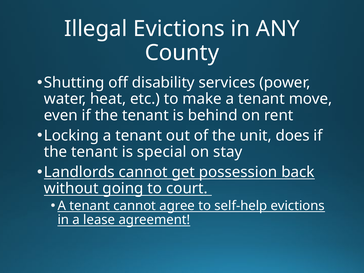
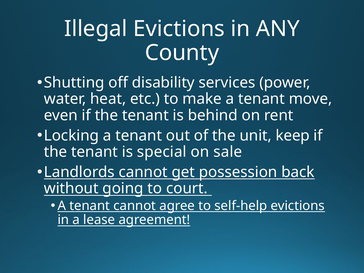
does: does -> keep (293, 136)
stay: stay -> sale (228, 152)
